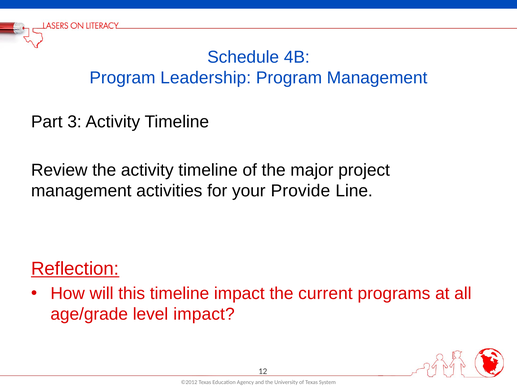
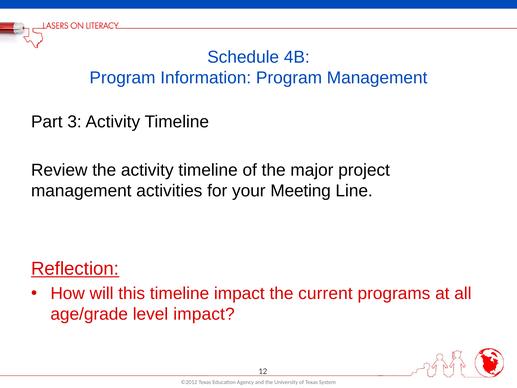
Leadership: Leadership -> Information (206, 78)
Provide: Provide -> Meeting (301, 191)
